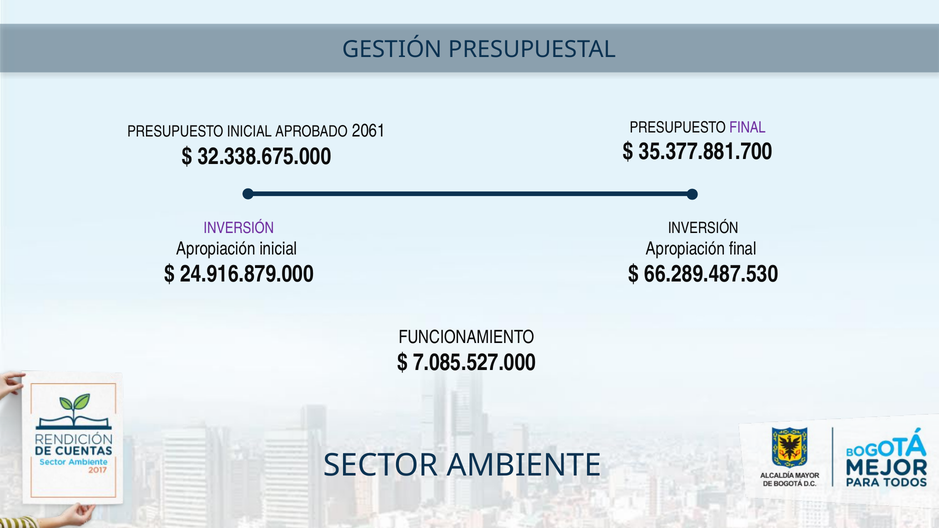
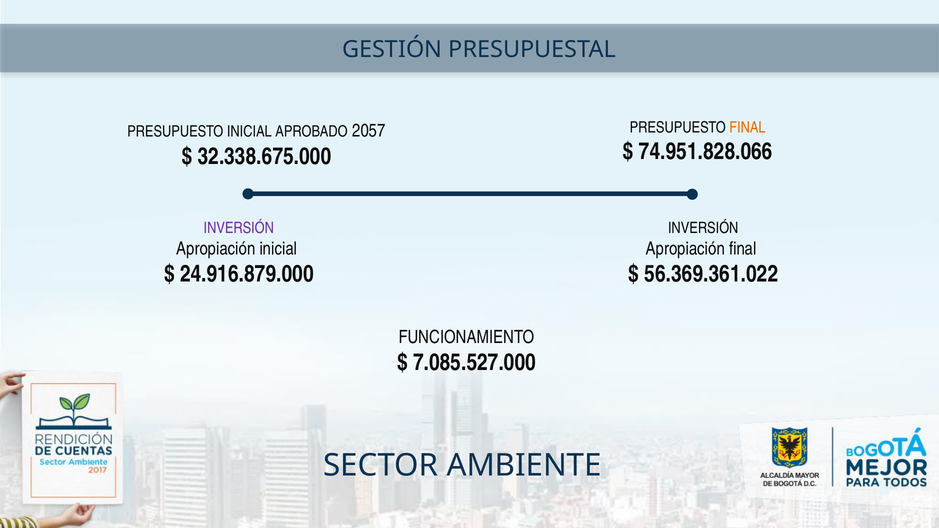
FINAL colour: purple -> orange (747, 128)
2061: 2061 -> 2057 (369, 131)
35.377.881.700: 35.377.881.700 -> 74.951.828.066 (706, 152)
66.289.487.530: 66.289.487.530 -> 56.369.361.022 (711, 274)
